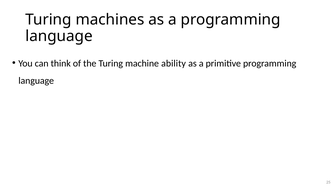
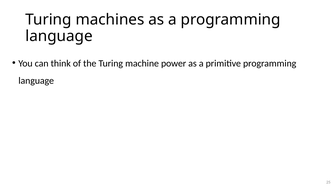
ability: ability -> power (174, 63)
